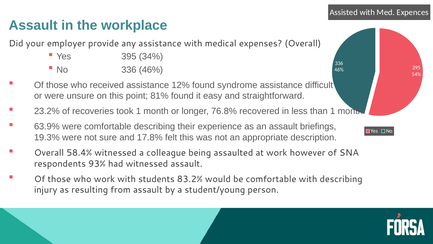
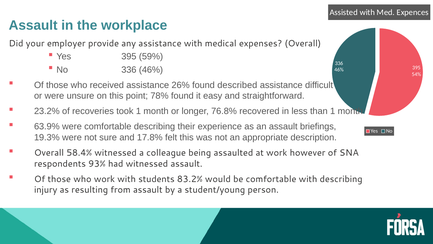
34%: 34% -> 59% (151, 56)
12%: 12% -> 26% (181, 85)
syndrome: syndrome -> described (237, 85)
81%: 81% -> 78% (160, 96)
